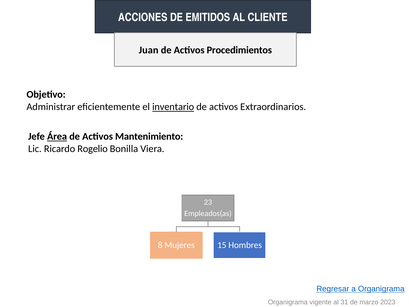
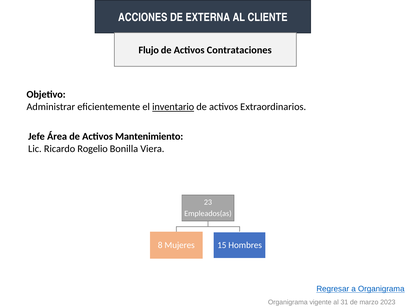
EMITIDOS: EMITIDOS -> EXTERNA (208, 17)
Juan: Juan -> Flujo (149, 50)
Procedimientos: Procedimientos -> Contrataciones (239, 50)
Área underline: present -> none (57, 136)
